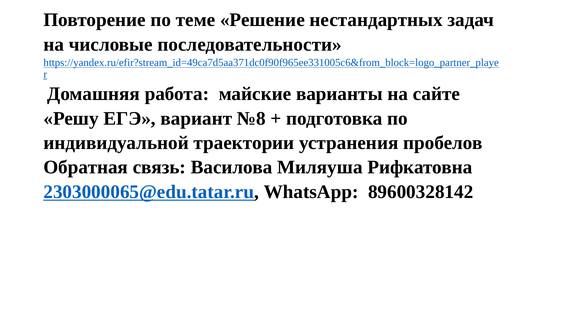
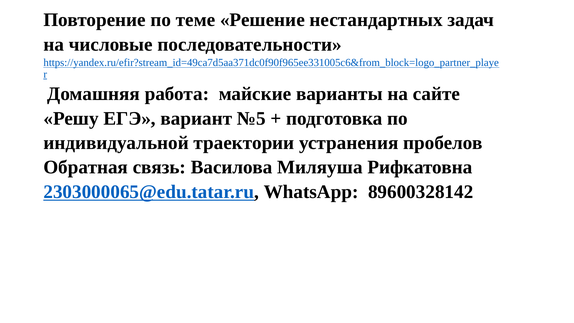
№8: №8 -> №5 (251, 118)
